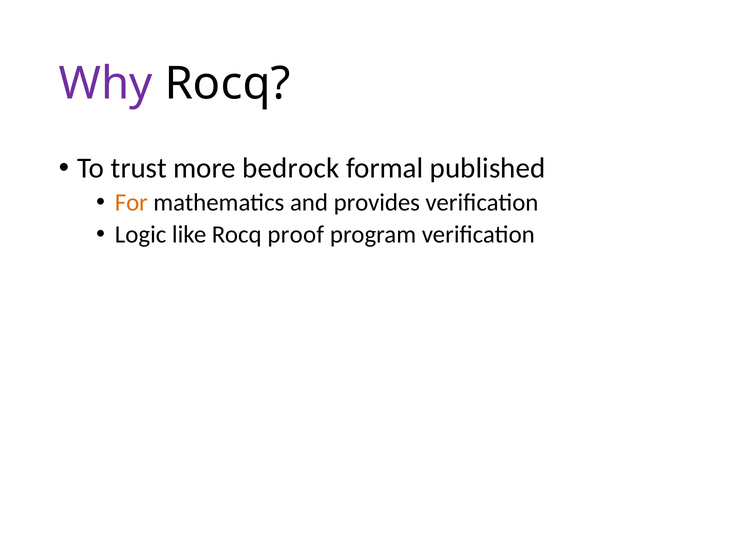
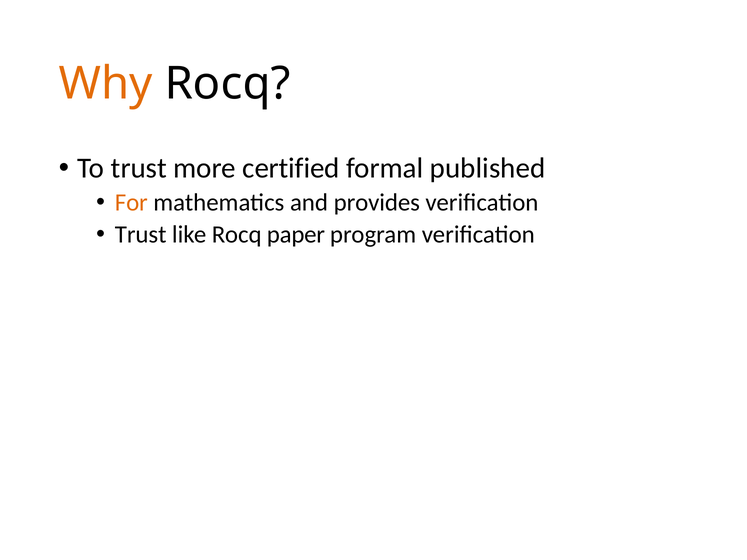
Why colour: purple -> orange (106, 84)
bedrock: bedrock -> certified (291, 168)
Logic: Logic -> Trust (141, 235)
proof: proof -> paper (296, 235)
